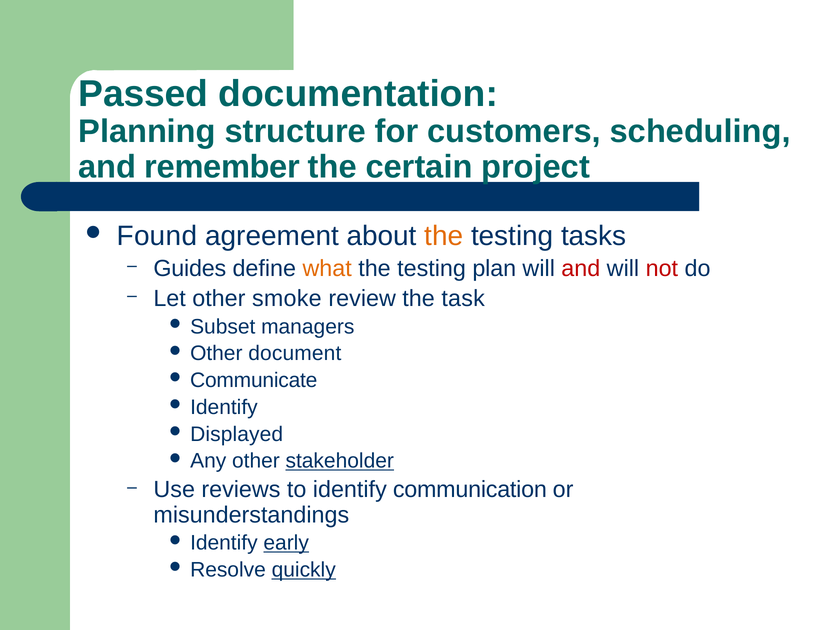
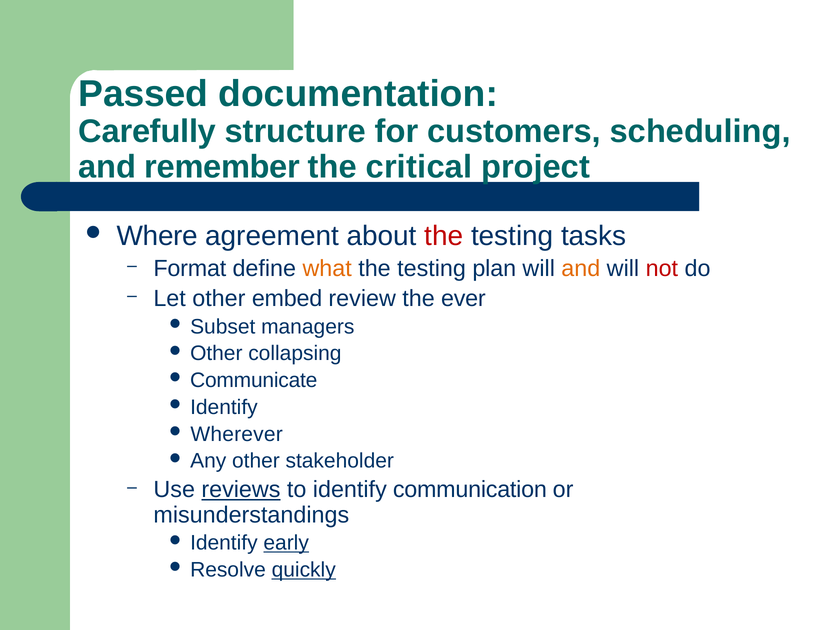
Planning: Planning -> Carefully (147, 131)
certain: certain -> critical (419, 167)
Found: Found -> Where (157, 236)
the colour: orange -> red (444, 236)
Guides: Guides -> Format (190, 268)
and colour: red -> orange (581, 268)
smoke: smoke -> embed (287, 298)
task: task -> ever (463, 298)
document: document -> collapsing (295, 353)
Displayed: Displayed -> Wherever (237, 434)
stakeholder underline: present -> none (340, 460)
reviews underline: none -> present (241, 489)
